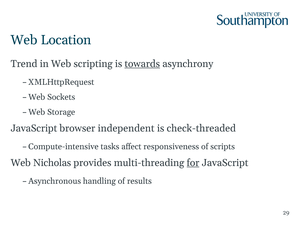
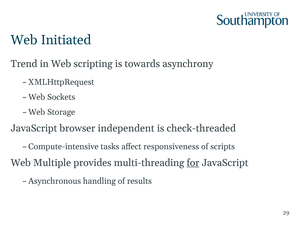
Location: Location -> Initiated (66, 40)
towards underline: present -> none (142, 64)
Nicholas: Nicholas -> Multiple (52, 163)
